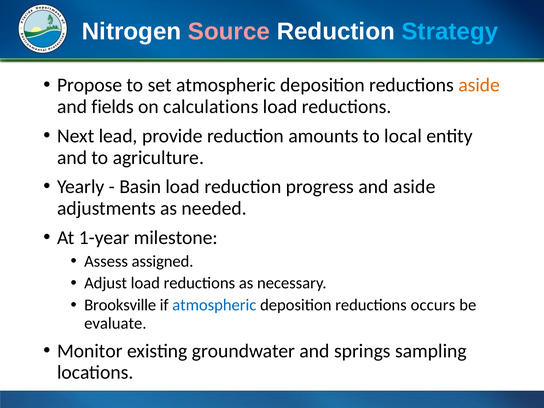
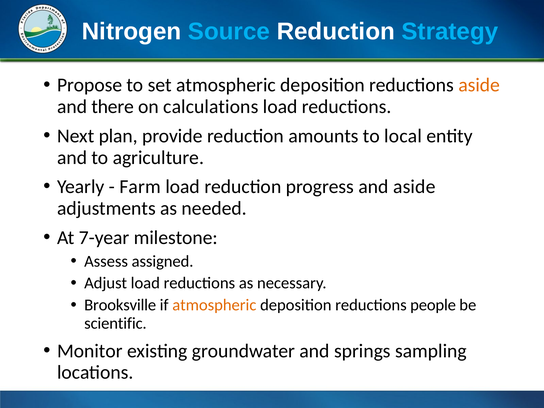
Source colour: pink -> light blue (229, 31)
fields: fields -> there (113, 107)
lead: lead -> plan (118, 136)
Basin: Basin -> Farm (140, 187)
1-year: 1-year -> 7-year (104, 238)
atmospheric colour: blue -> orange (214, 305)
occurs: occurs -> people (433, 305)
evaluate: evaluate -> scientific (115, 323)
